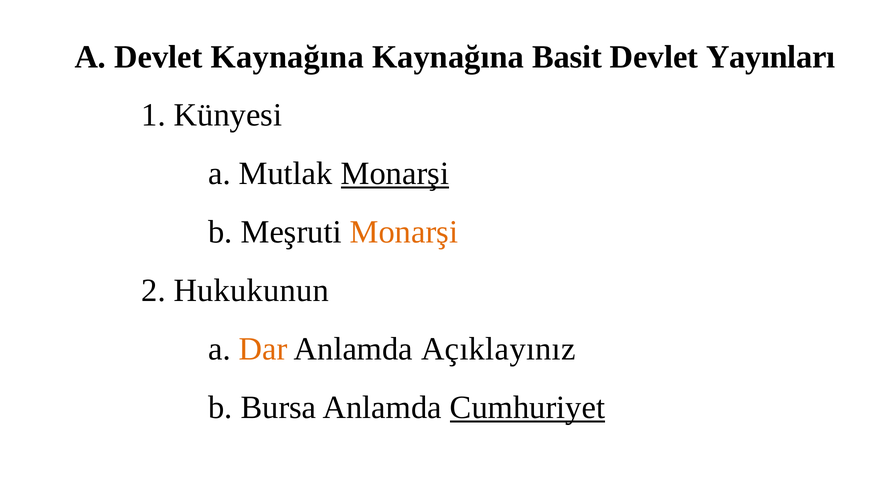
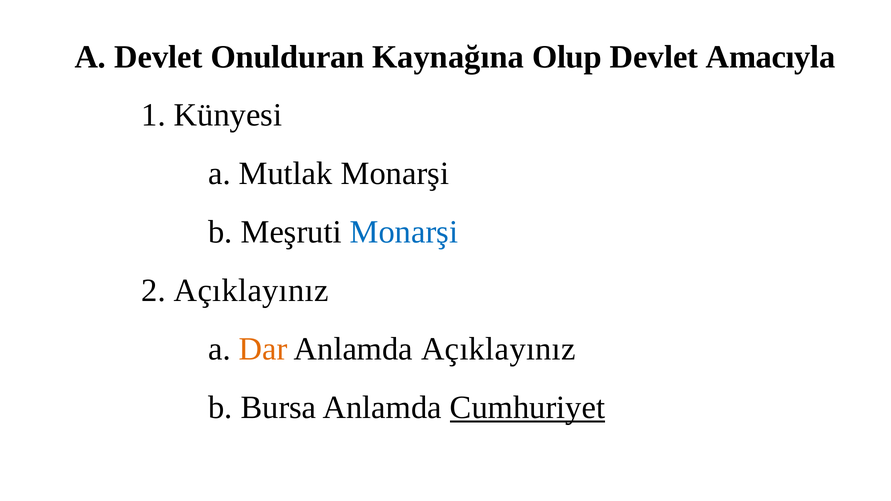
Devlet Kaynağına: Kaynağına -> Onulduran (288, 57)
Basit: Basit -> Olup (567, 57)
Yayınları: Yayınları -> Amacıyla (771, 57)
Monarşi underline: present -> none (395, 174)
Monarşi colour: orange -> blue (404, 232)
2 Hukukunun: Hukukunun -> Açıklayınız (251, 291)
